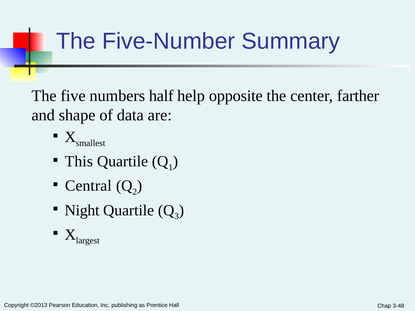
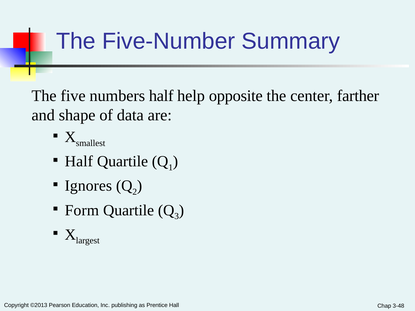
This: This -> Half (79, 162)
Central: Central -> Ignores (88, 186)
Night: Night -> Form (82, 210)
